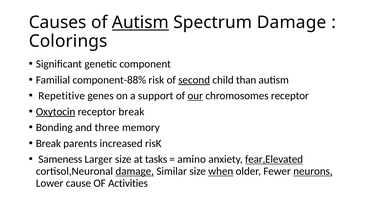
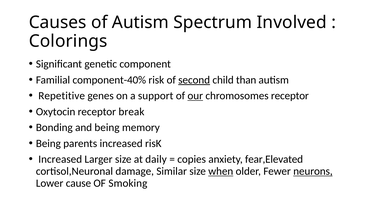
Autism underline: present -> none (140, 22)
Spectrum Damage: Damage -> Involved (292, 22)
component-88%: component-88% -> component-40% (109, 80)
Oxytocin underline: present -> none (56, 111)
and three: three -> being (107, 127)
Break: Break -> Being (48, 143)
Sameness: Sameness -> Increased (60, 159)
tasks: tasks -> daily (156, 159)
amino: amino -> copies (192, 159)
fear,Elevated underline: present -> none (274, 159)
damage underline: present -> none (135, 171)
Activities: Activities -> Smoking (128, 183)
